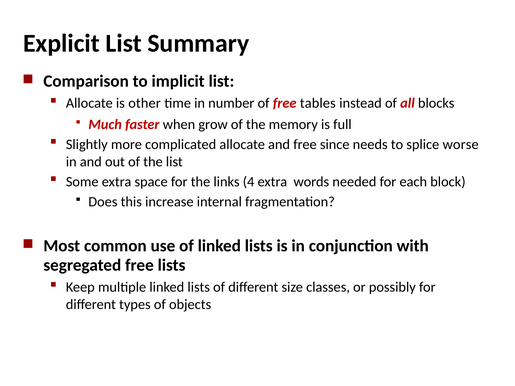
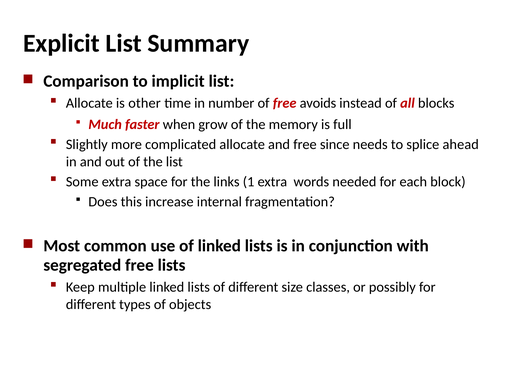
tables: tables -> avoids (318, 103)
worse: worse -> ahead (461, 145)
4: 4 -> 1 (249, 182)
